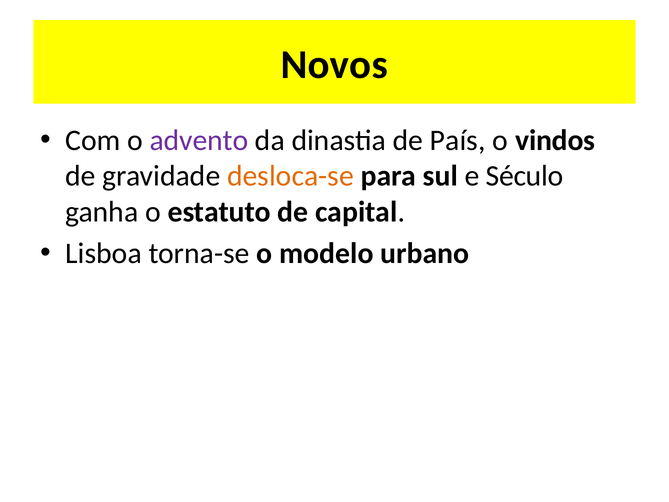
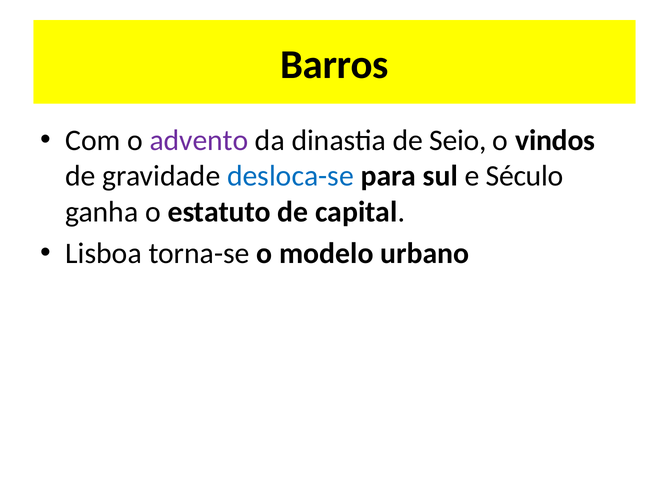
Novos: Novos -> Barros (335, 65)
País: País -> Seio (458, 140)
desloca-se colour: orange -> blue (290, 176)
